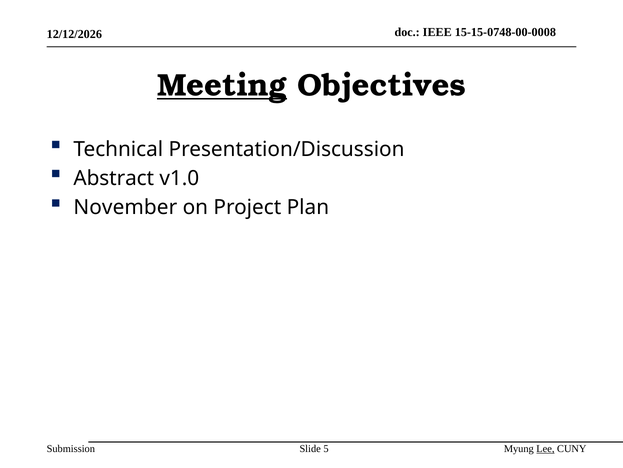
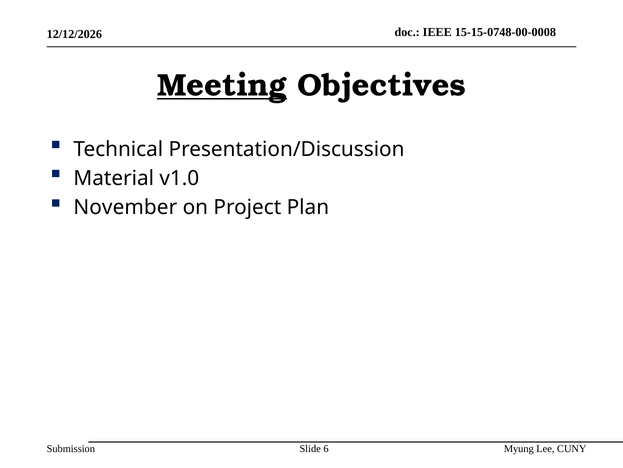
Abstract: Abstract -> Material (114, 178)
5: 5 -> 6 (326, 448)
Lee underline: present -> none (545, 448)
